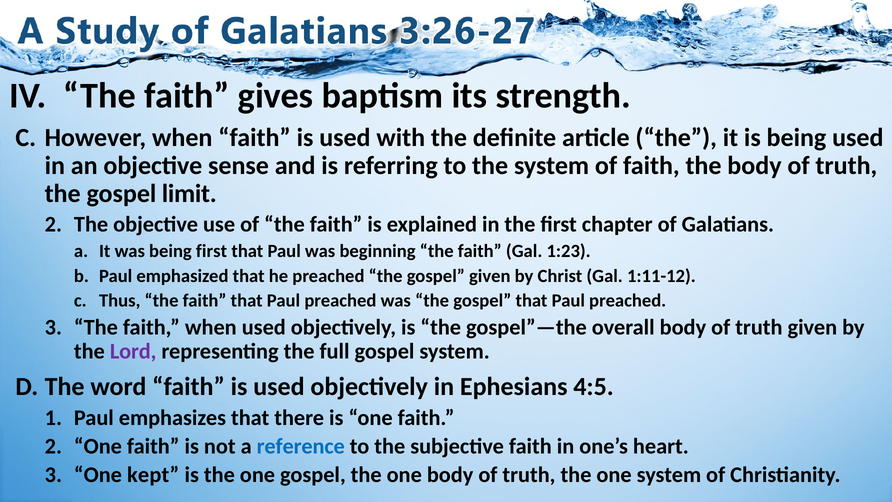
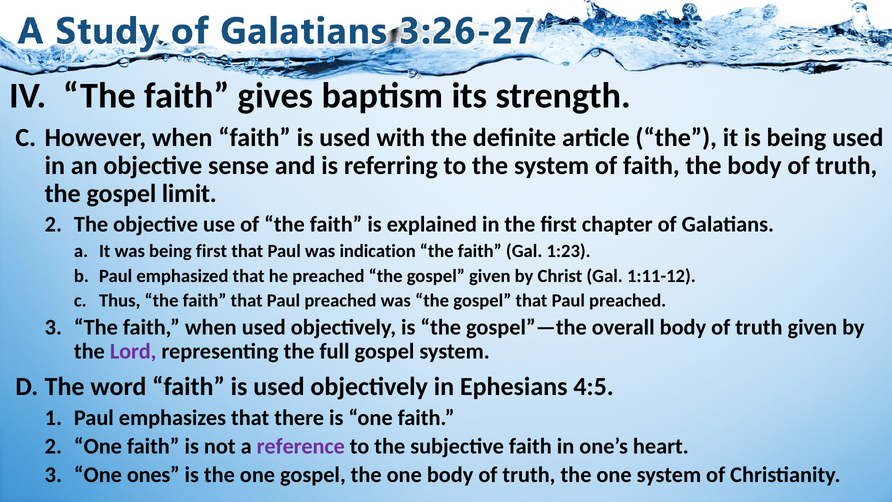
beginning: beginning -> indication (378, 251)
reference colour: blue -> purple (301, 446)
kept: kept -> ones (153, 475)
